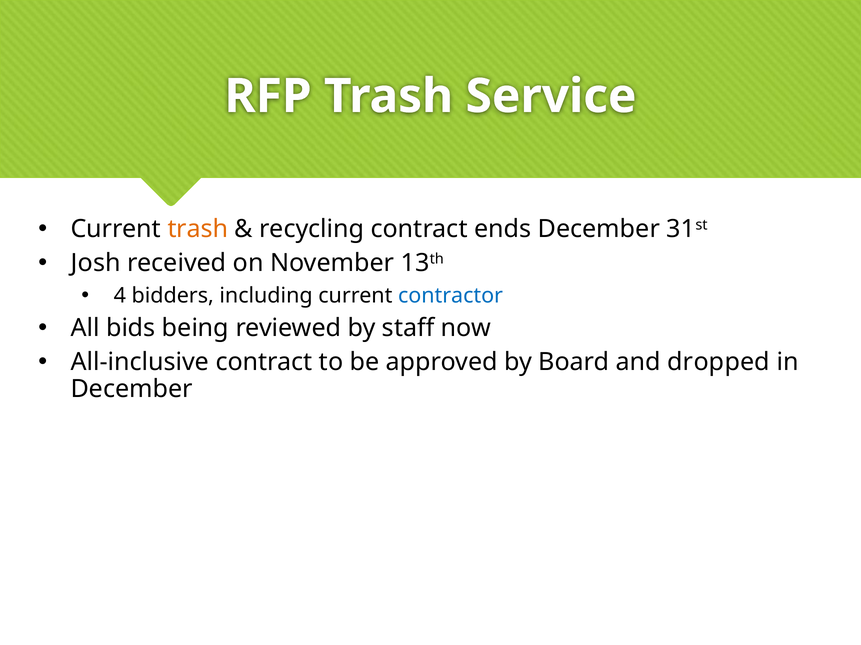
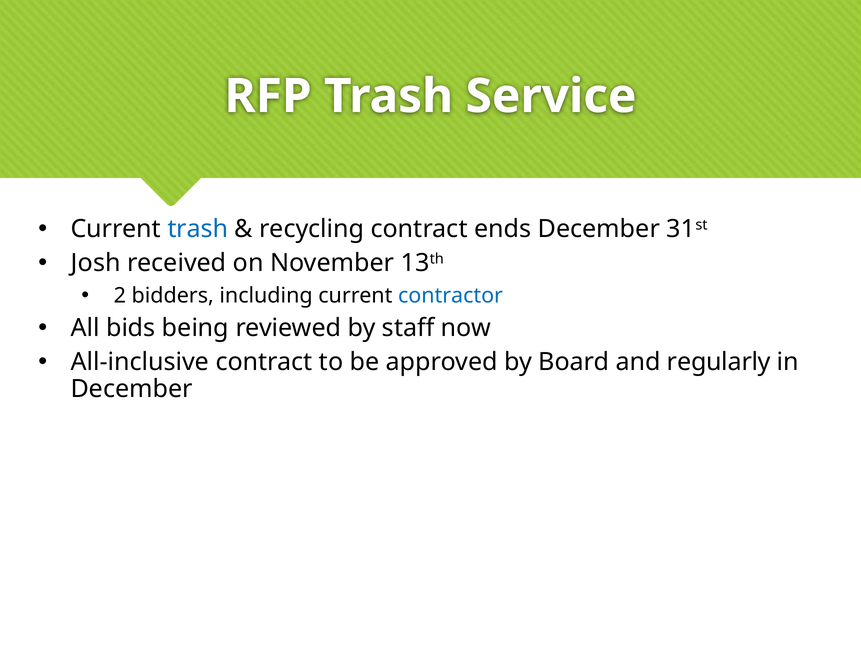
trash colour: orange -> blue (198, 229)
4: 4 -> 2 (120, 296)
dropped: dropped -> regularly (719, 362)
